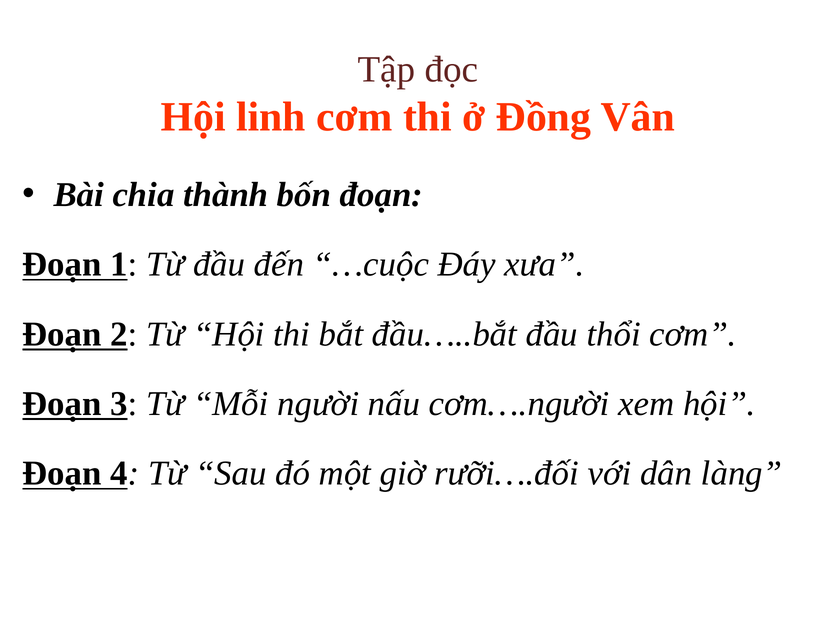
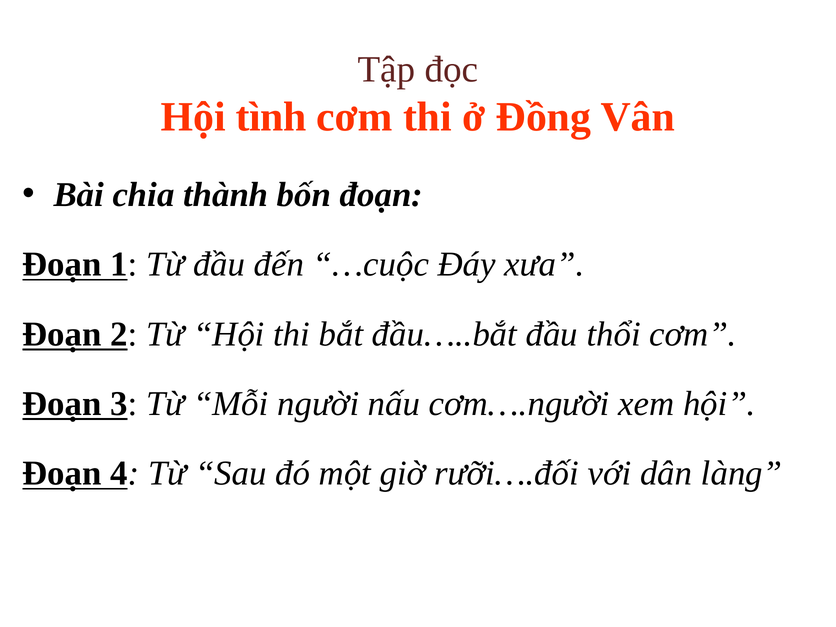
linh: linh -> tình (271, 117)
